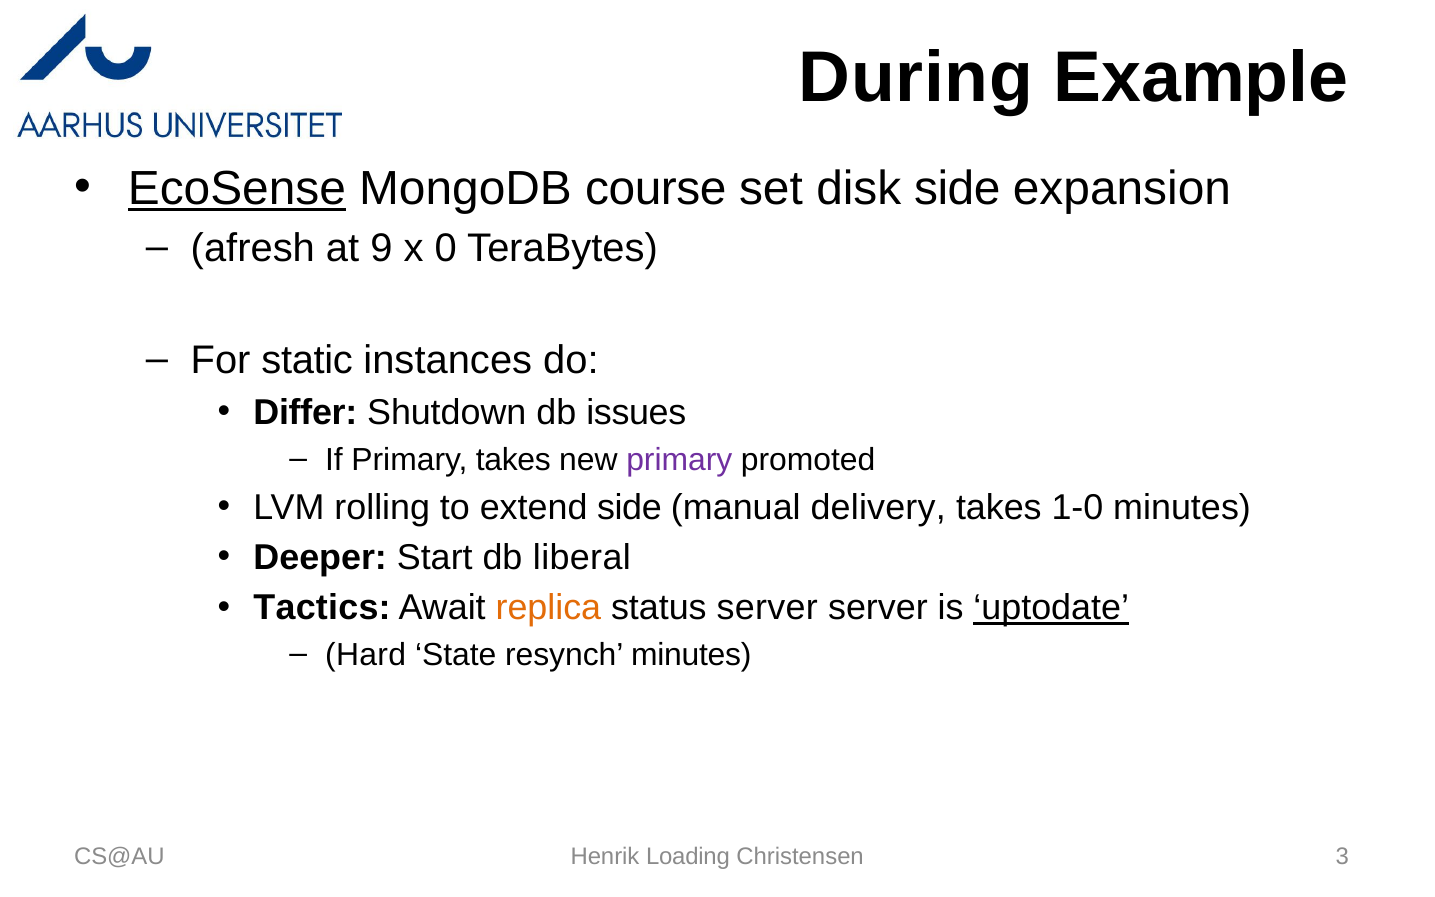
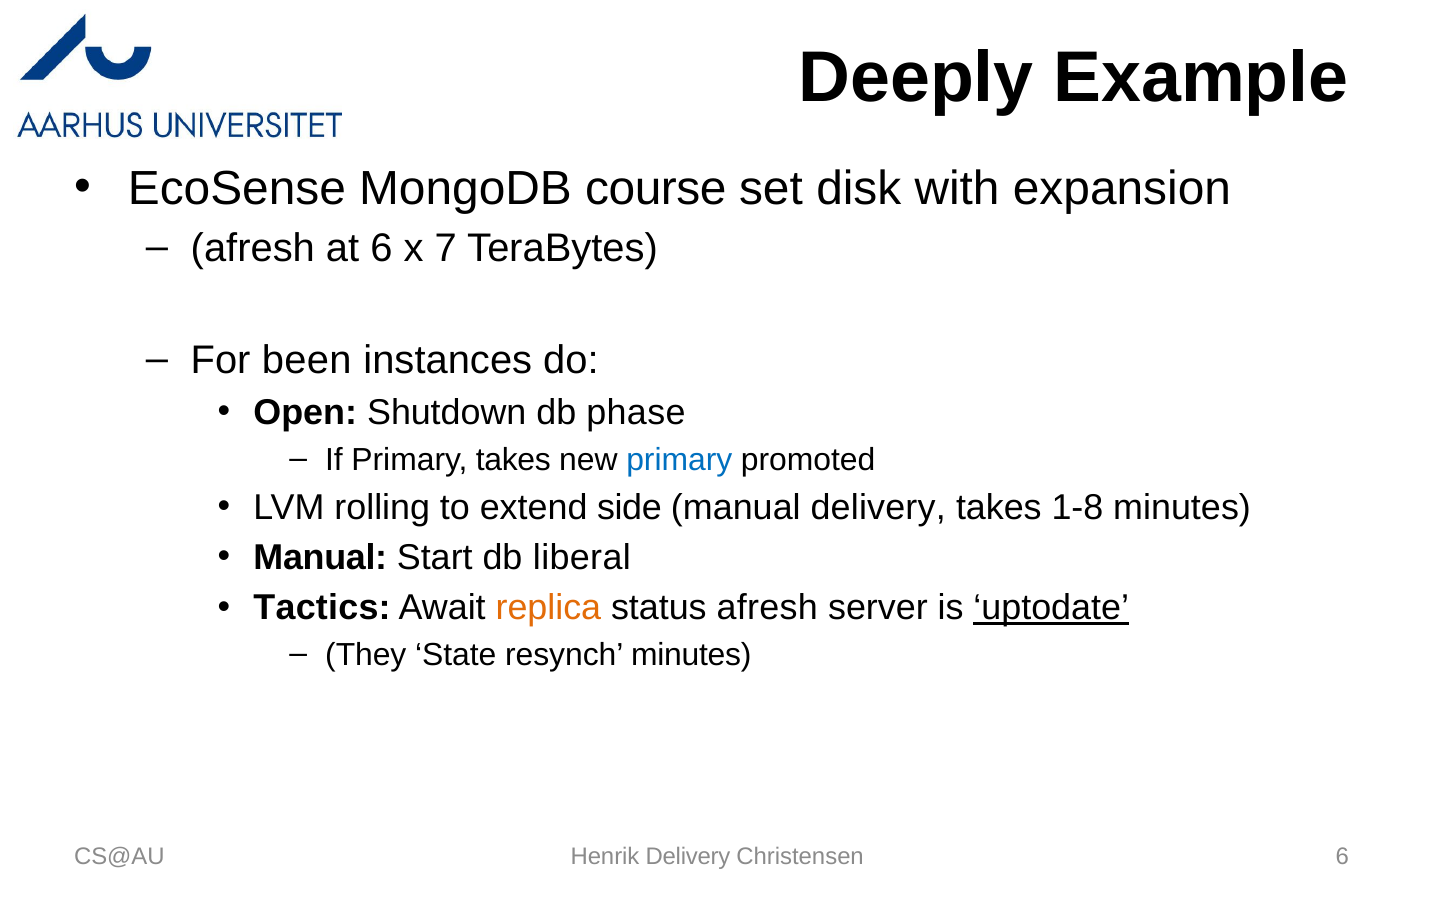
During: During -> Deeply (916, 78)
EcoSense underline: present -> none (237, 189)
disk side: side -> with (957, 189)
at 9: 9 -> 6 (381, 249)
0: 0 -> 7 (446, 249)
static: static -> been (307, 360)
Differ: Differ -> Open (305, 413)
issues: issues -> phase (636, 413)
primary colour: purple -> blue (679, 459)
1-0: 1-0 -> 1-8 (1077, 508)
Deeper: Deeper -> Manual (320, 558)
status server: server -> afresh (767, 608)
Hard: Hard -> They (366, 655)
Henrik Loading: Loading -> Delivery (688, 857)
Christensen 3: 3 -> 6 (1342, 857)
